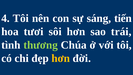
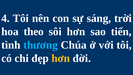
tiến: tiến -> trời (123, 18)
tươi: tươi -> theo (34, 32)
trái: trái -> tiến (121, 32)
thương colour: light green -> light blue (41, 45)
